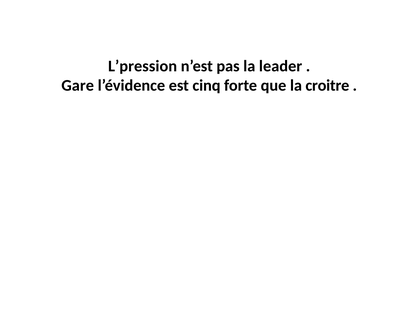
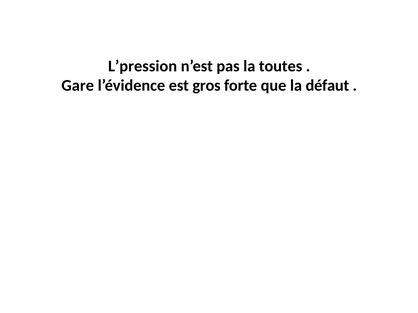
leader: leader -> toutes (281, 66)
cinq: cinq -> gros (207, 86)
croitre: croitre -> défaut (327, 86)
